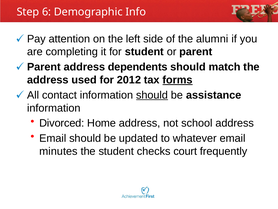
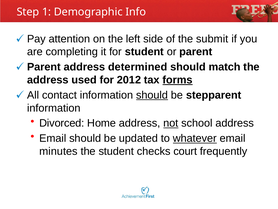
6: 6 -> 1 (47, 12)
alumni: alumni -> submit (212, 39)
dependents: dependents -> determined (138, 67)
assistance: assistance -> stepparent (214, 95)
not underline: none -> present (171, 123)
whatever underline: none -> present (195, 138)
